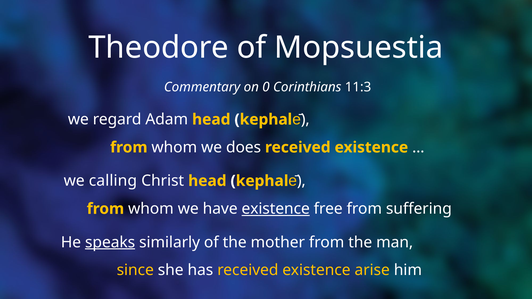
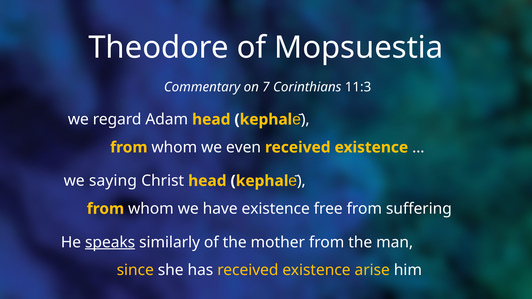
0: 0 -> 7 (266, 87)
does: does -> even (244, 148)
calling: calling -> saying (113, 181)
existence underline: present -> none (276, 209)
